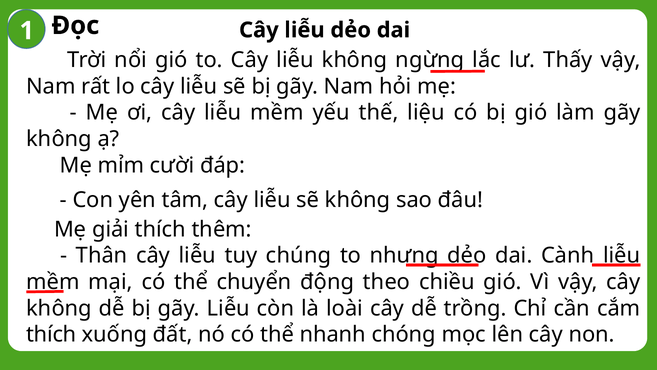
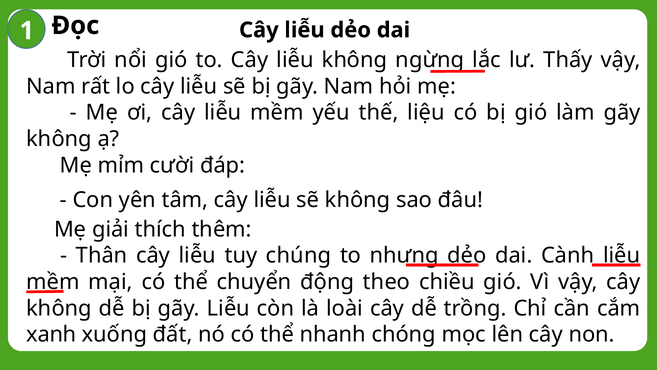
thích: thích -> xanh (51, 334)
